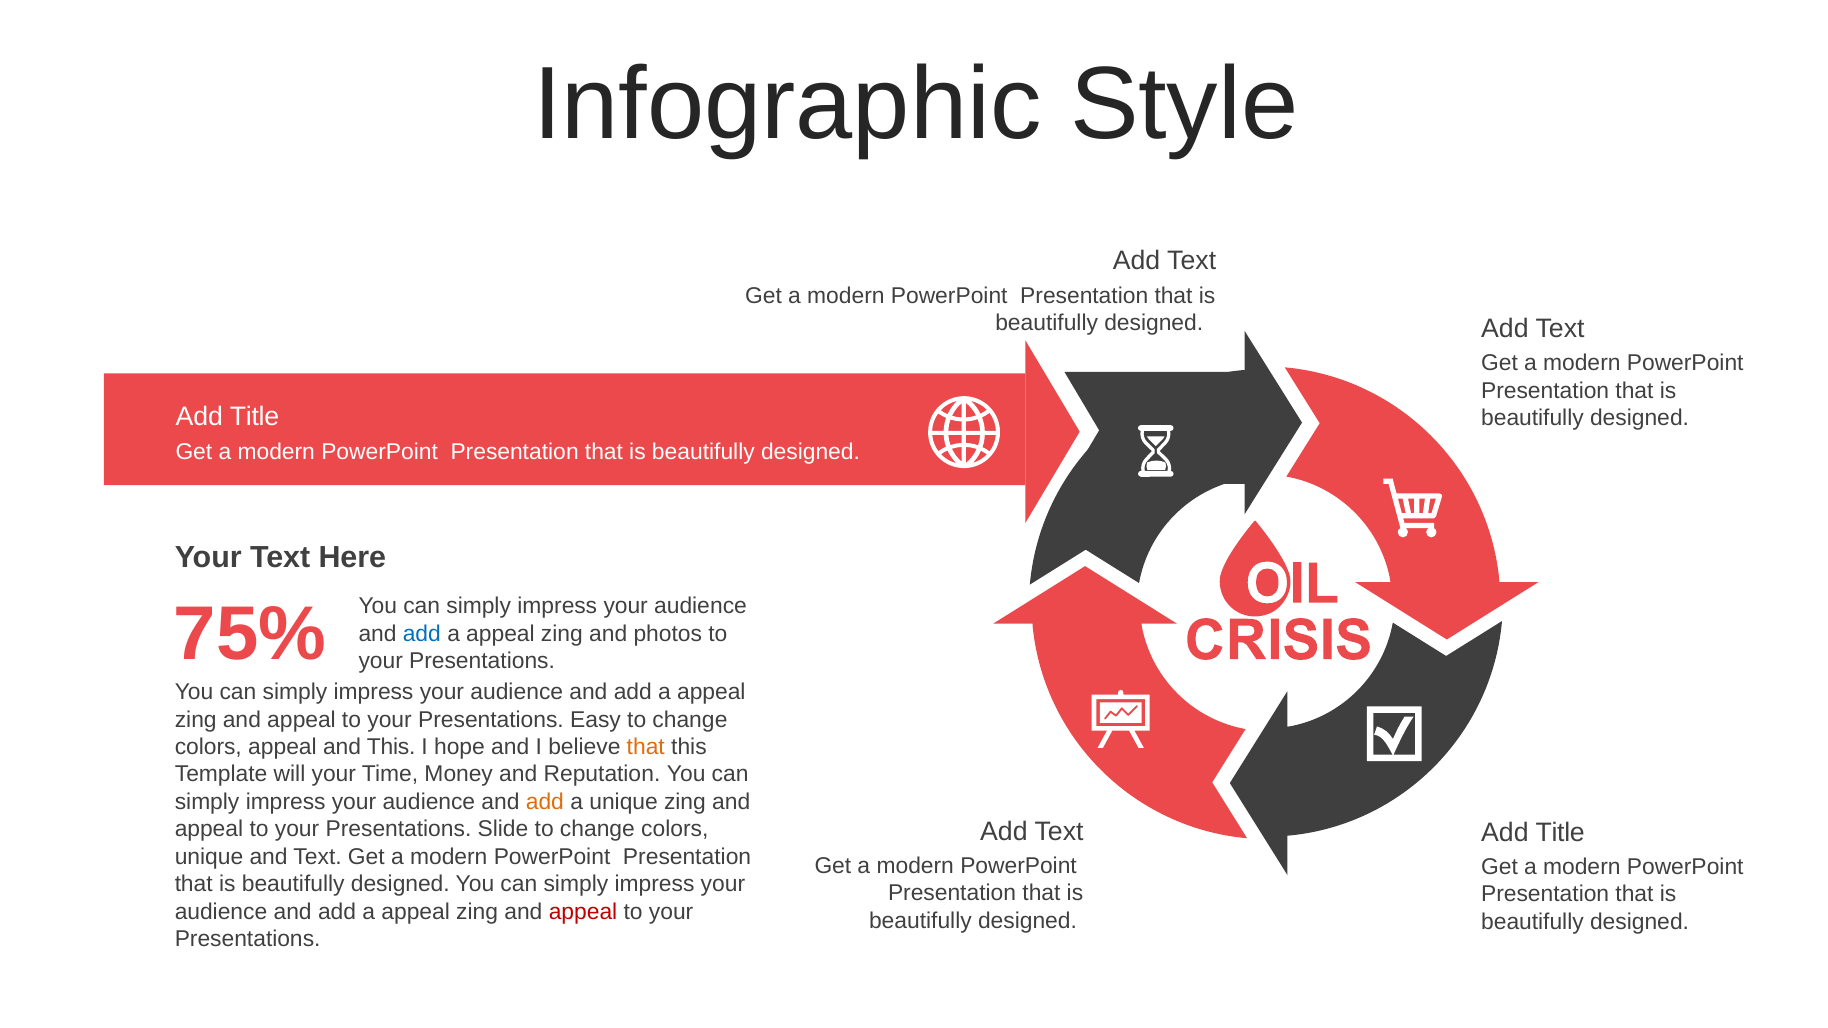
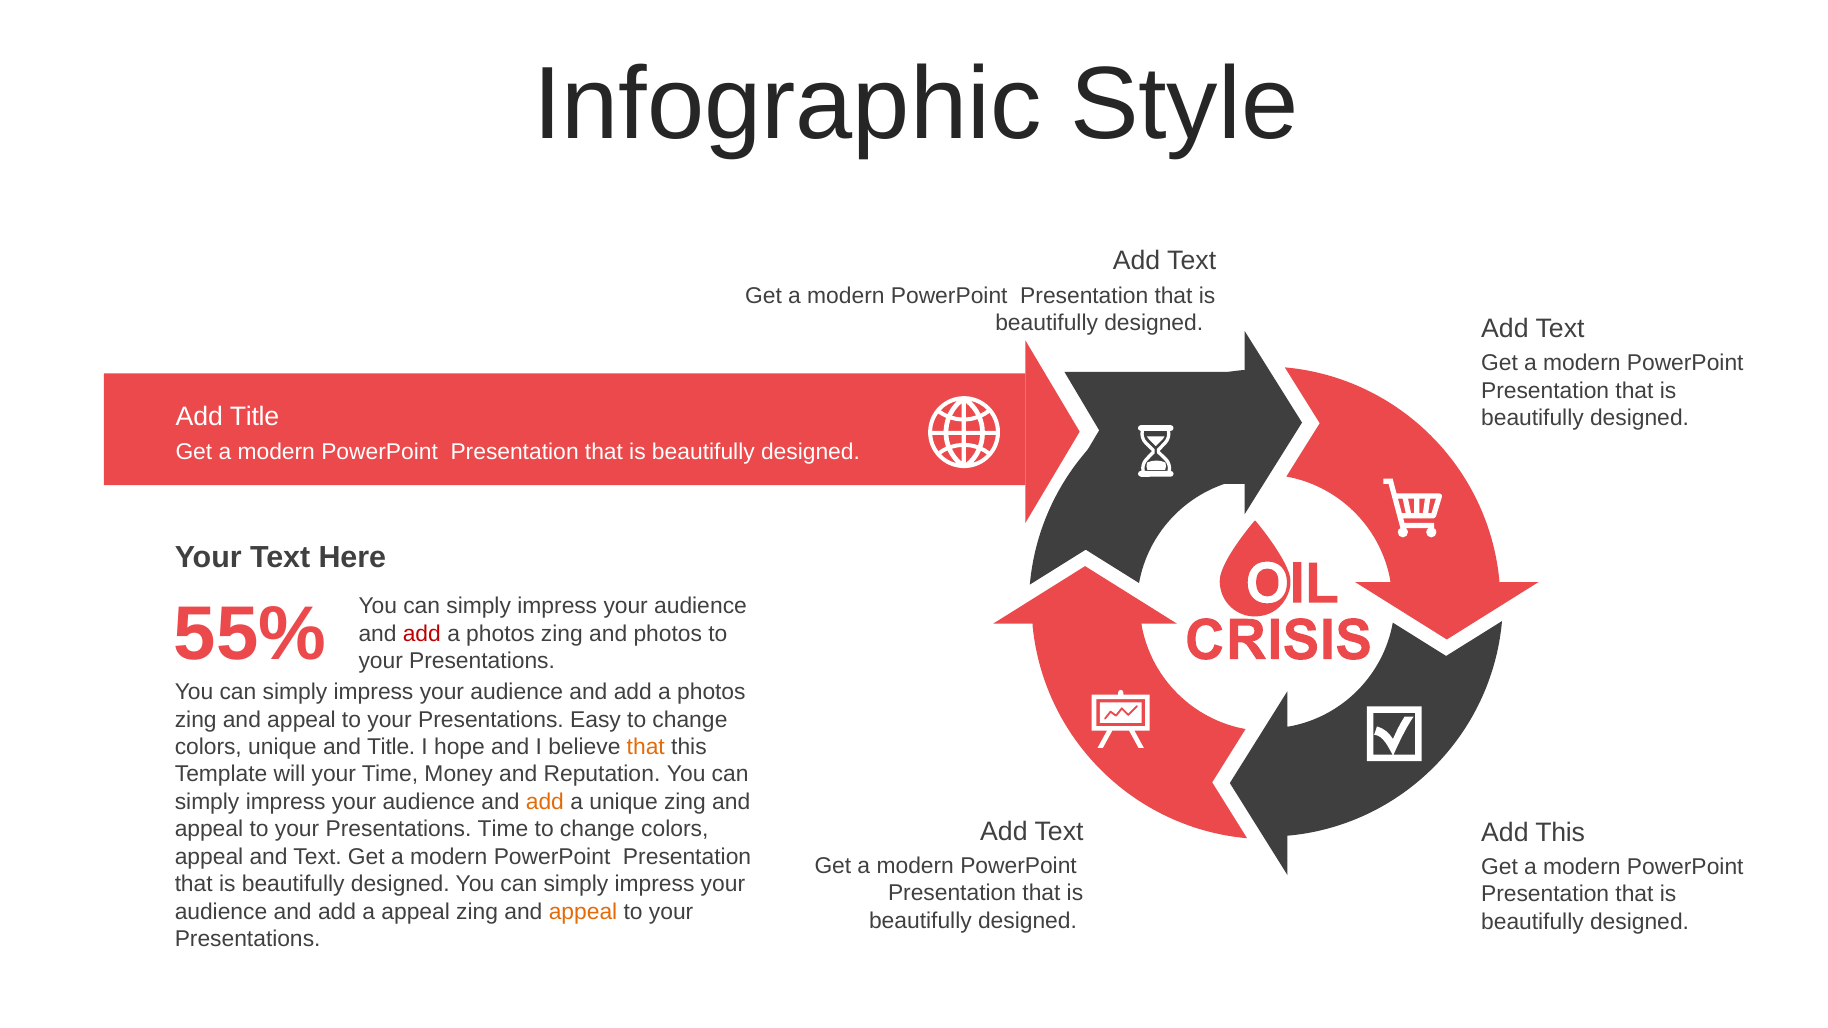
75%: 75% -> 55% (250, 635)
add colour: blue -> red (422, 634)
appeal: appeal -> photos (500, 634)
appeal: appeal -> photos (711, 692)
colors appeal: appeal -> unique (282, 747)
and This: This -> Title (391, 747)
Presentations Slide: Slide -> Time (503, 829)
Title: Title -> This (1560, 833)
unique: unique -> appeal (209, 857)
appeal colour: red -> orange (583, 912)
